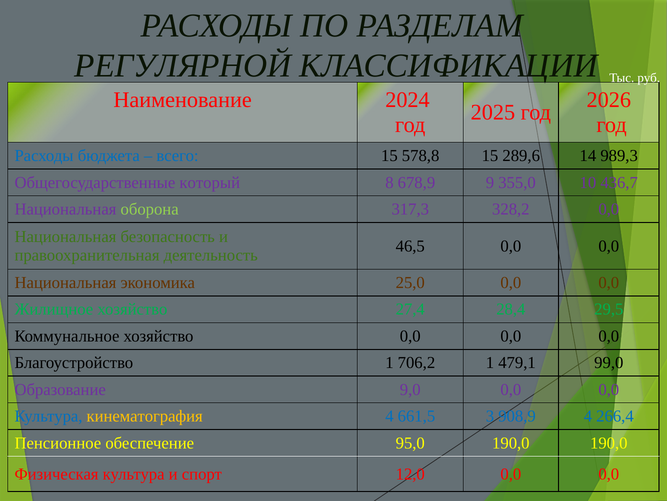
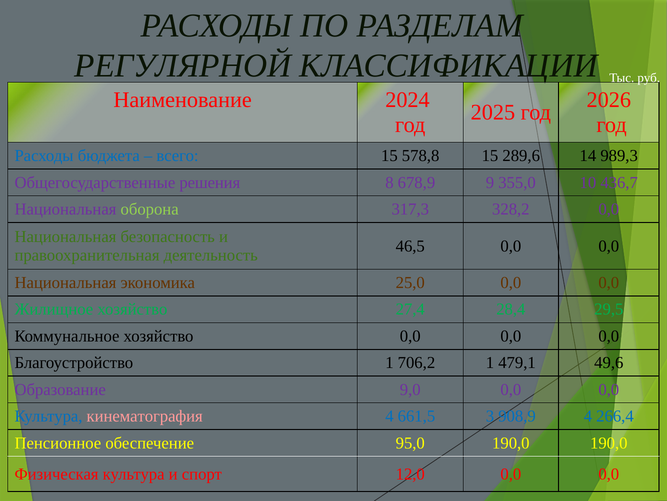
который: который -> решения (210, 182)
99,0: 99,0 -> 49,6 (609, 362)
кинематография colour: yellow -> pink (145, 416)
